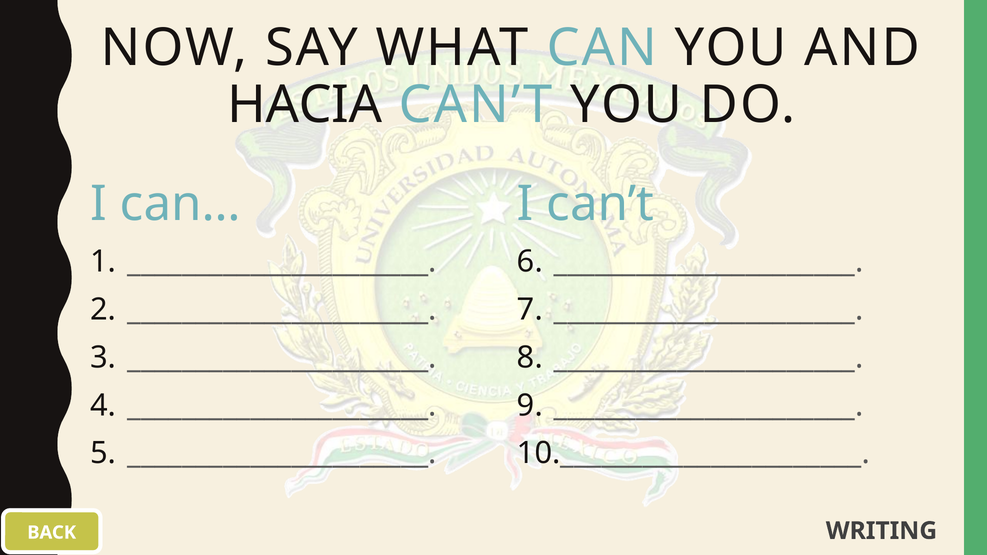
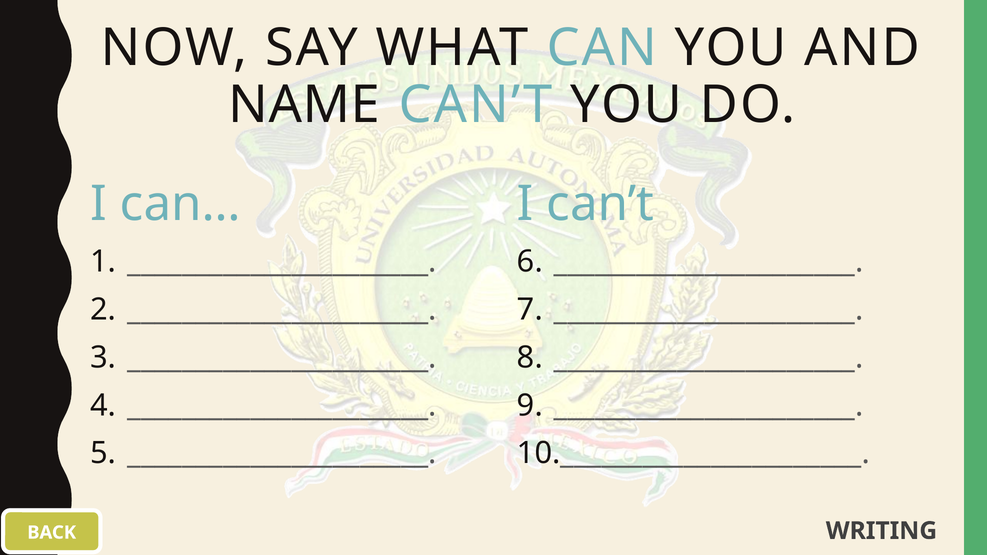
HACIA: HACIA -> NAME (304, 105)
